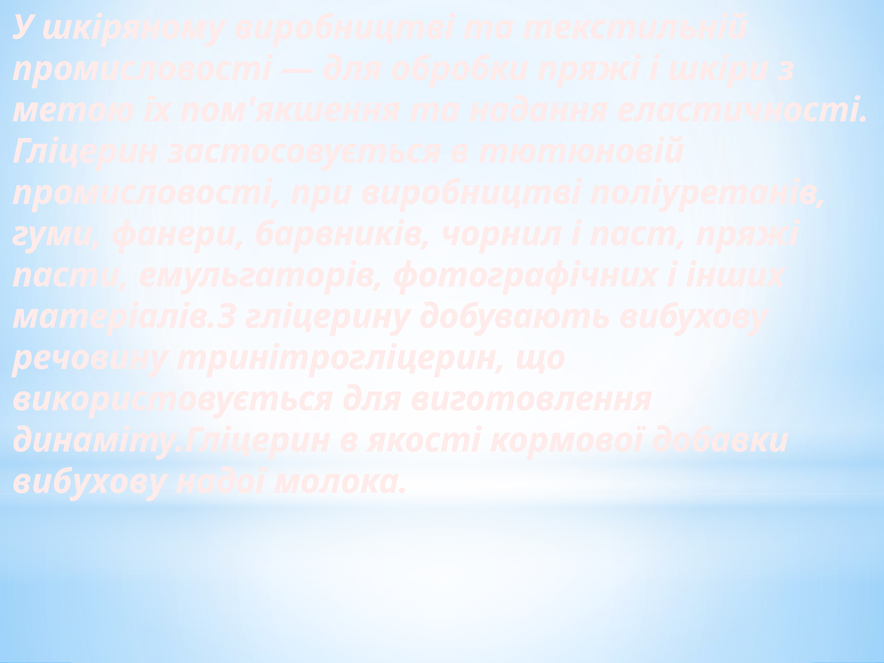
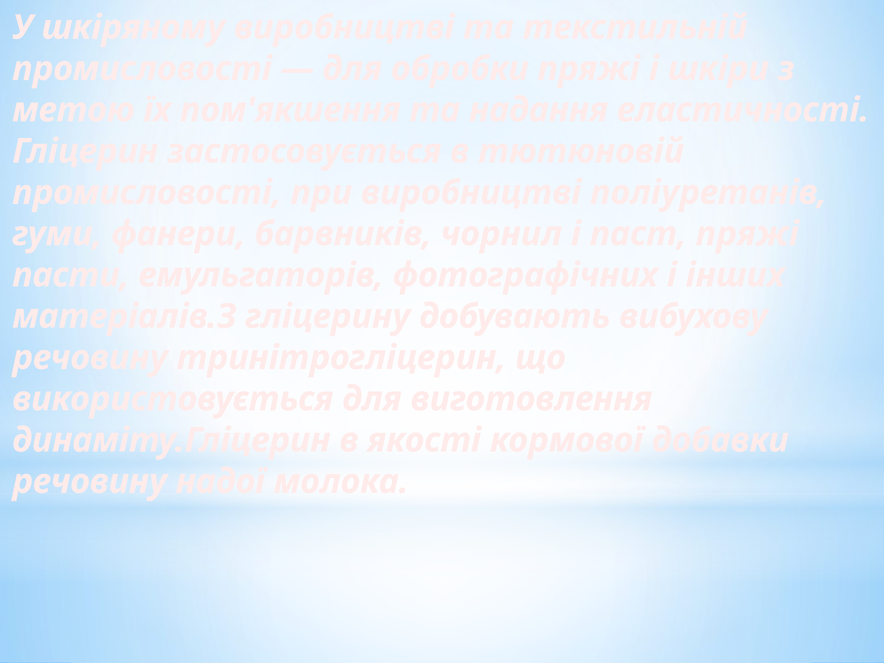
вибухову: вибухову -> речовину (90, 482)
